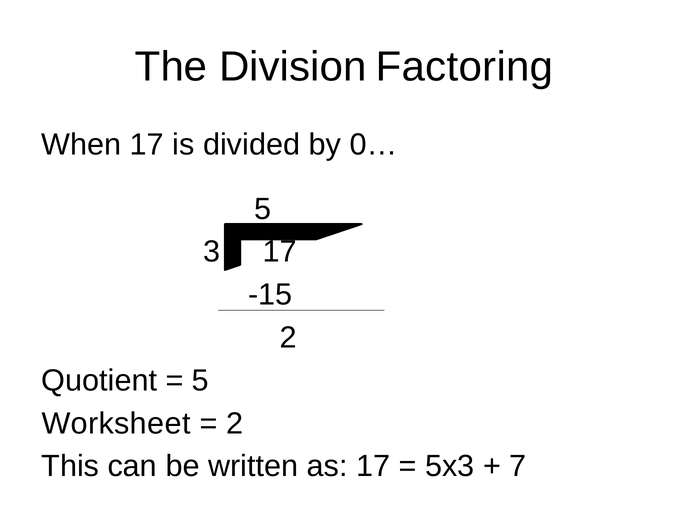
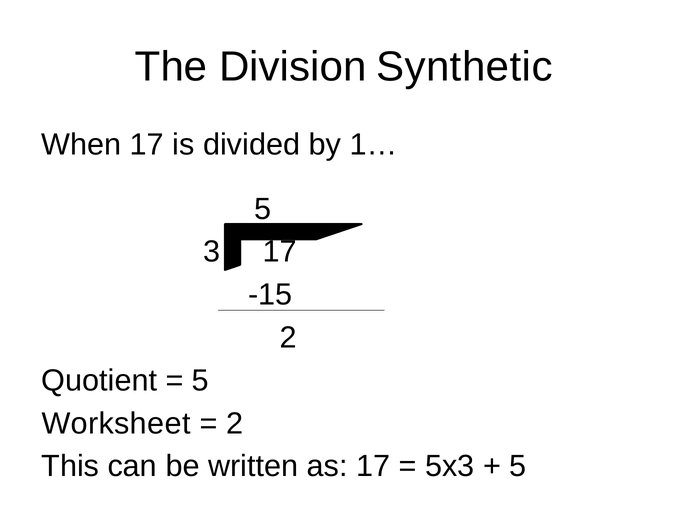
Factoring: Factoring -> Synthetic (464, 67)
0…: 0… -> 1… (373, 145)
7: 7 -> 5 (518, 466)
